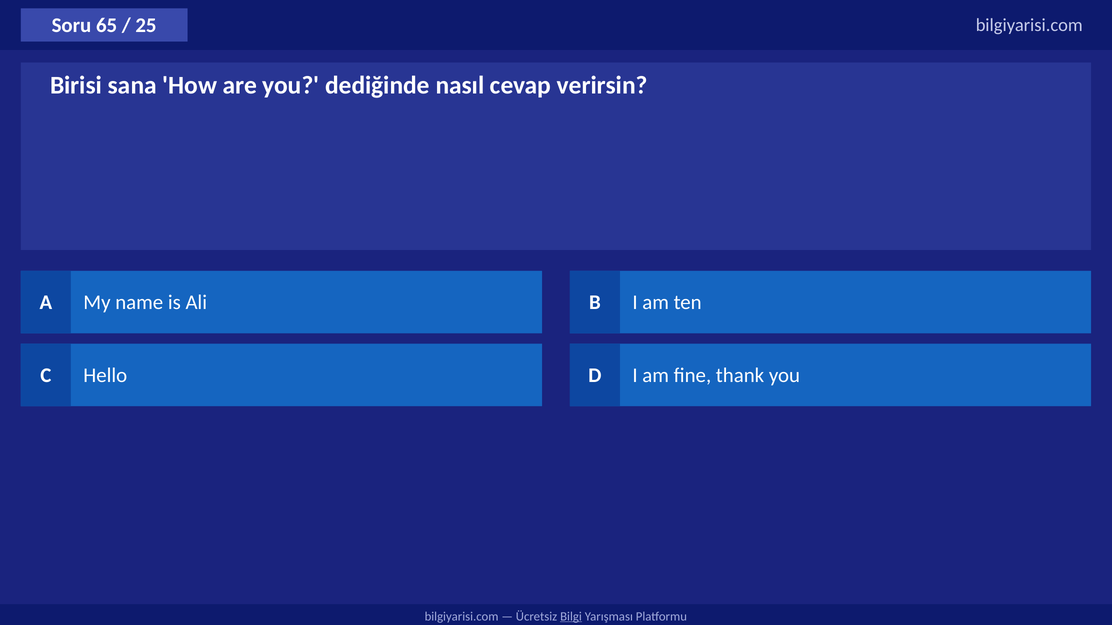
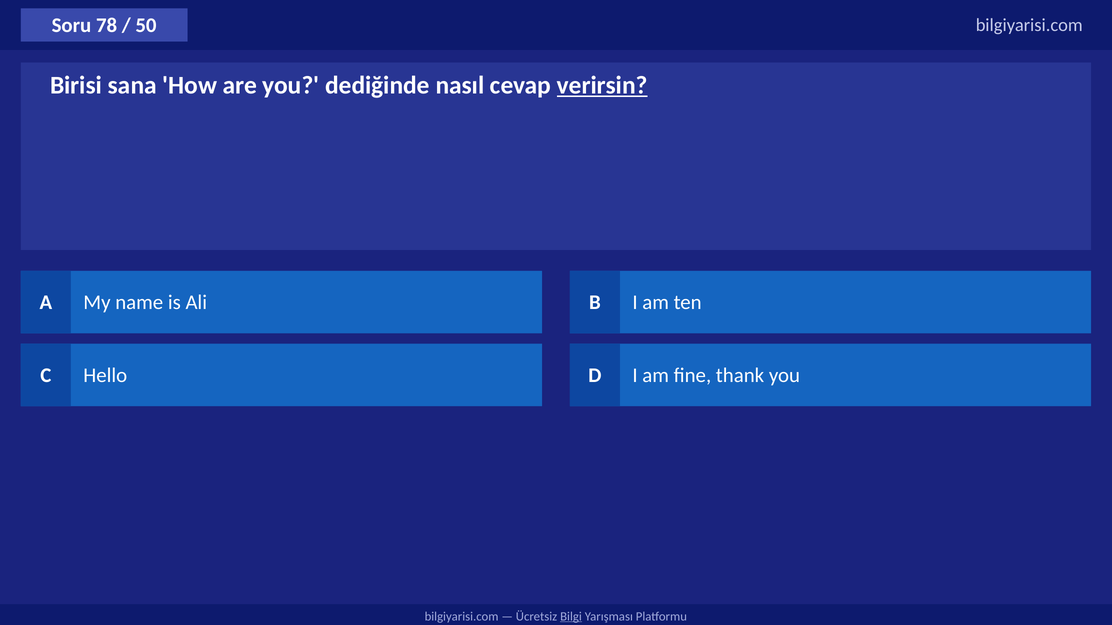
65: 65 -> 78 (107, 25)
25: 25 -> 50 (146, 25)
verirsin underline: none -> present (602, 86)
